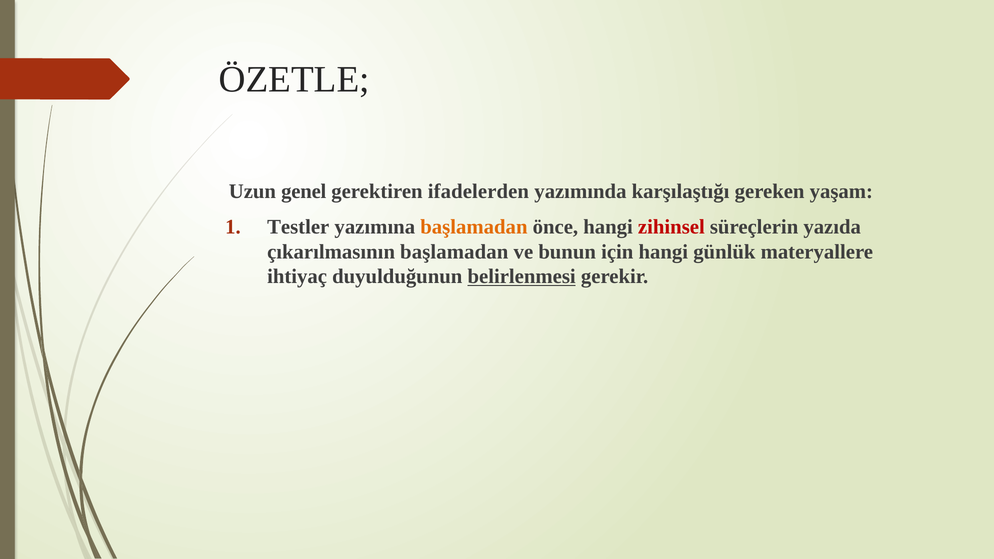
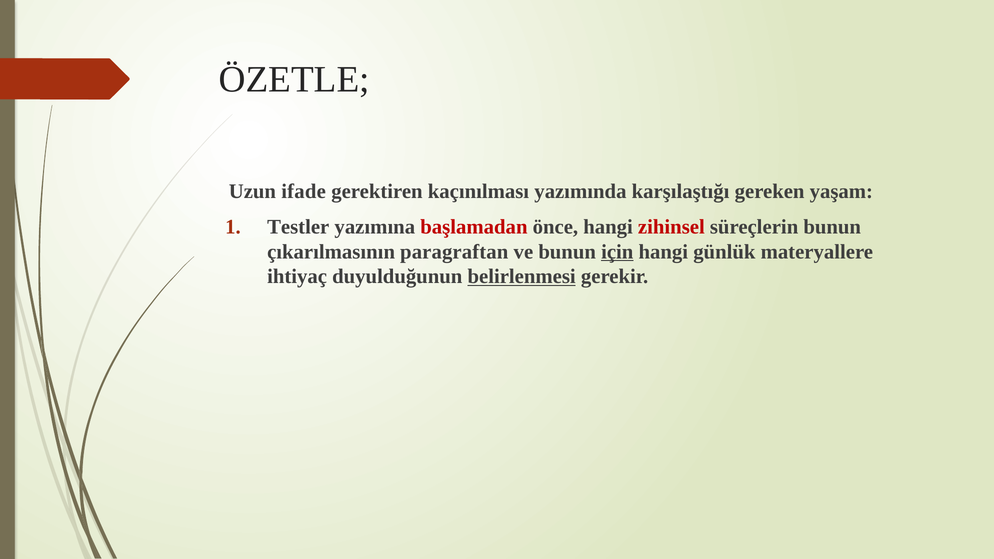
genel: genel -> ifade (304, 192)
ifadelerden: ifadelerden -> kaçınılması (478, 192)
başlamadan colour: orange -> red (474, 227)
süreçlerin yazıda: yazıda -> bunun (832, 227)
çıkarılmasının başlamadan: başlamadan -> paragraftan (454, 252)
için underline: none -> present (617, 252)
